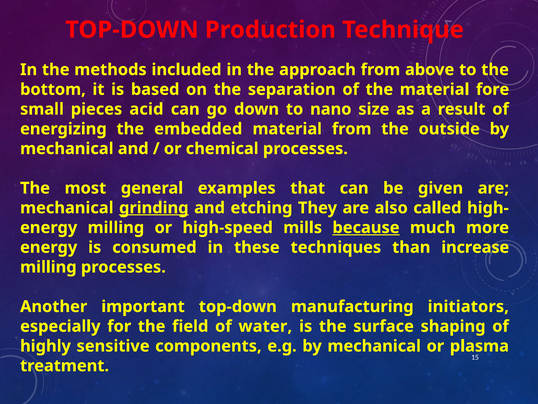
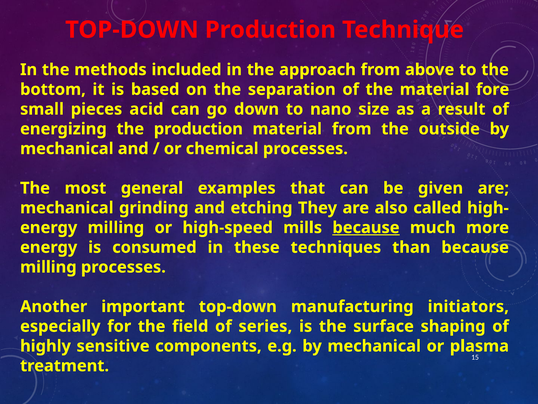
the embedded: embedded -> production (198, 129)
grinding underline: present -> none (154, 208)
than increase: increase -> because (475, 247)
water: water -> series (265, 326)
